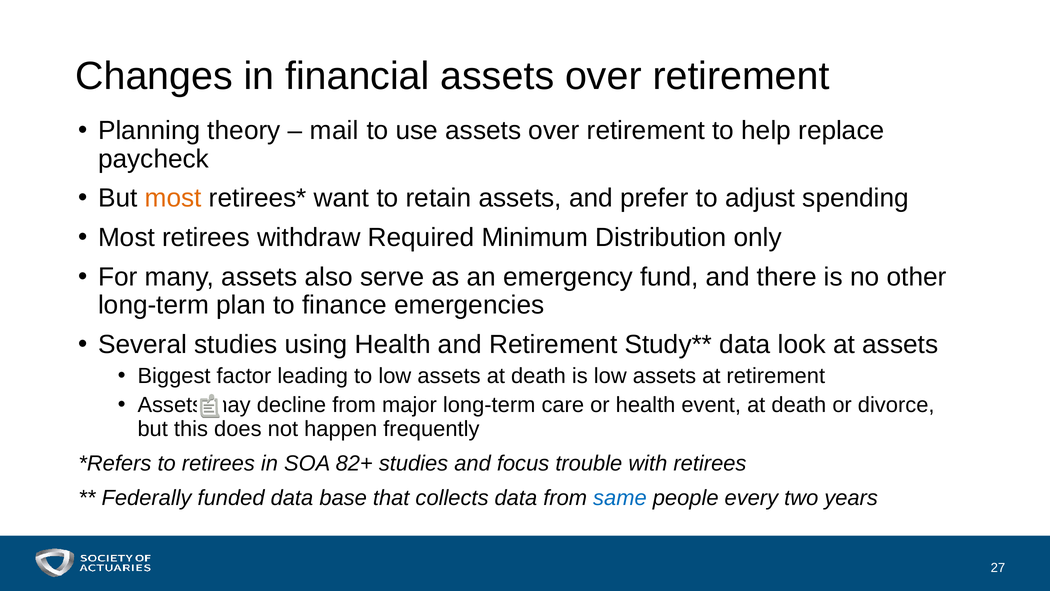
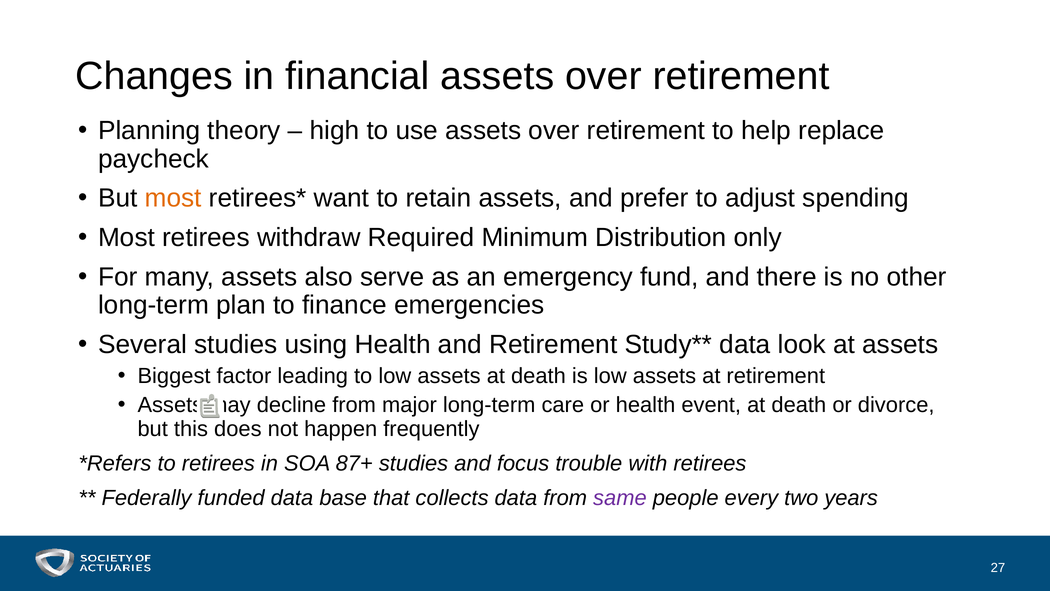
mail: mail -> high (334, 131)
82+: 82+ -> 87+ (354, 463)
same colour: blue -> purple (620, 498)
